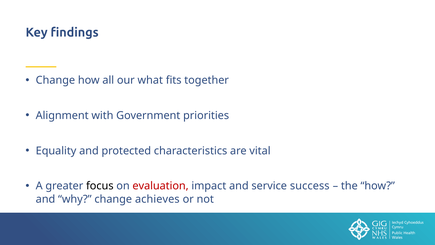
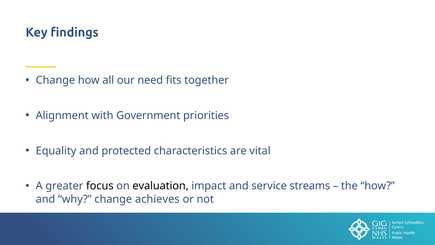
what: what -> need (150, 80)
evaluation colour: red -> black (161, 186)
success: success -> streams (310, 186)
